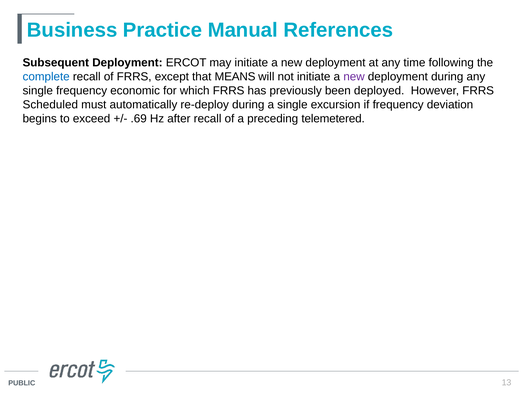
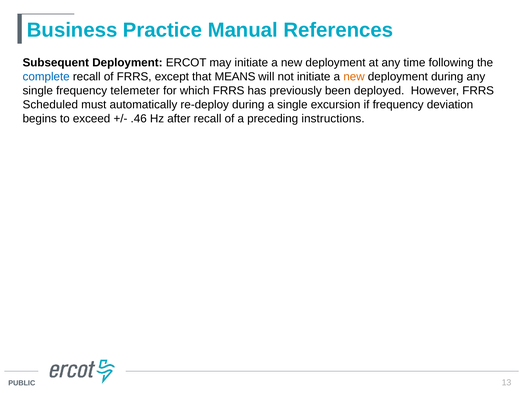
new colour: purple -> orange (354, 77)
economic: economic -> telemeter (135, 91)
.69: .69 -> .46 (139, 119)
telemetered: telemetered -> instructions (333, 119)
